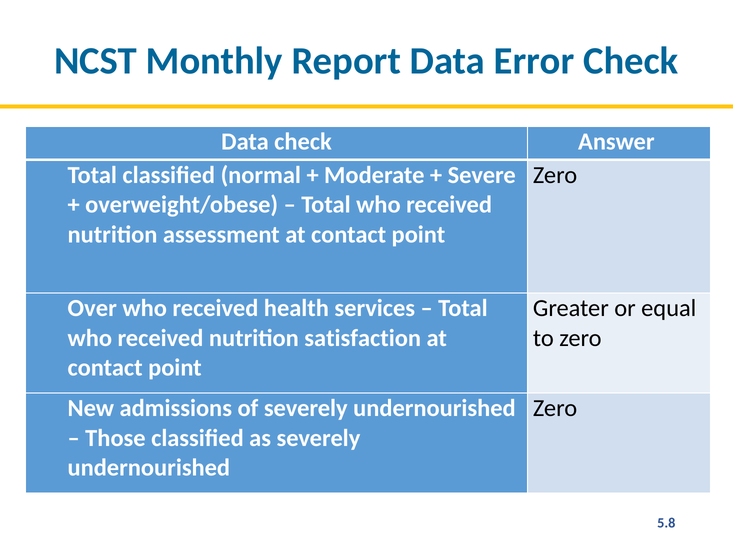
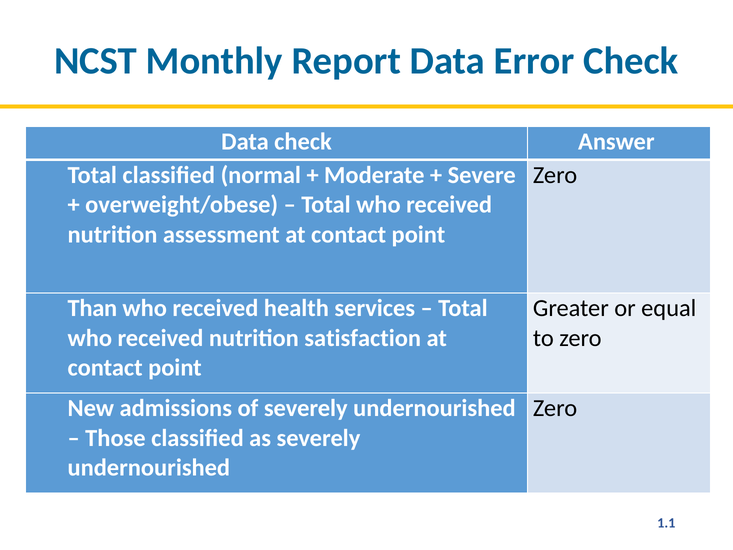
Over: Over -> Than (92, 308)
5.8: 5.8 -> 1.1 (666, 523)
